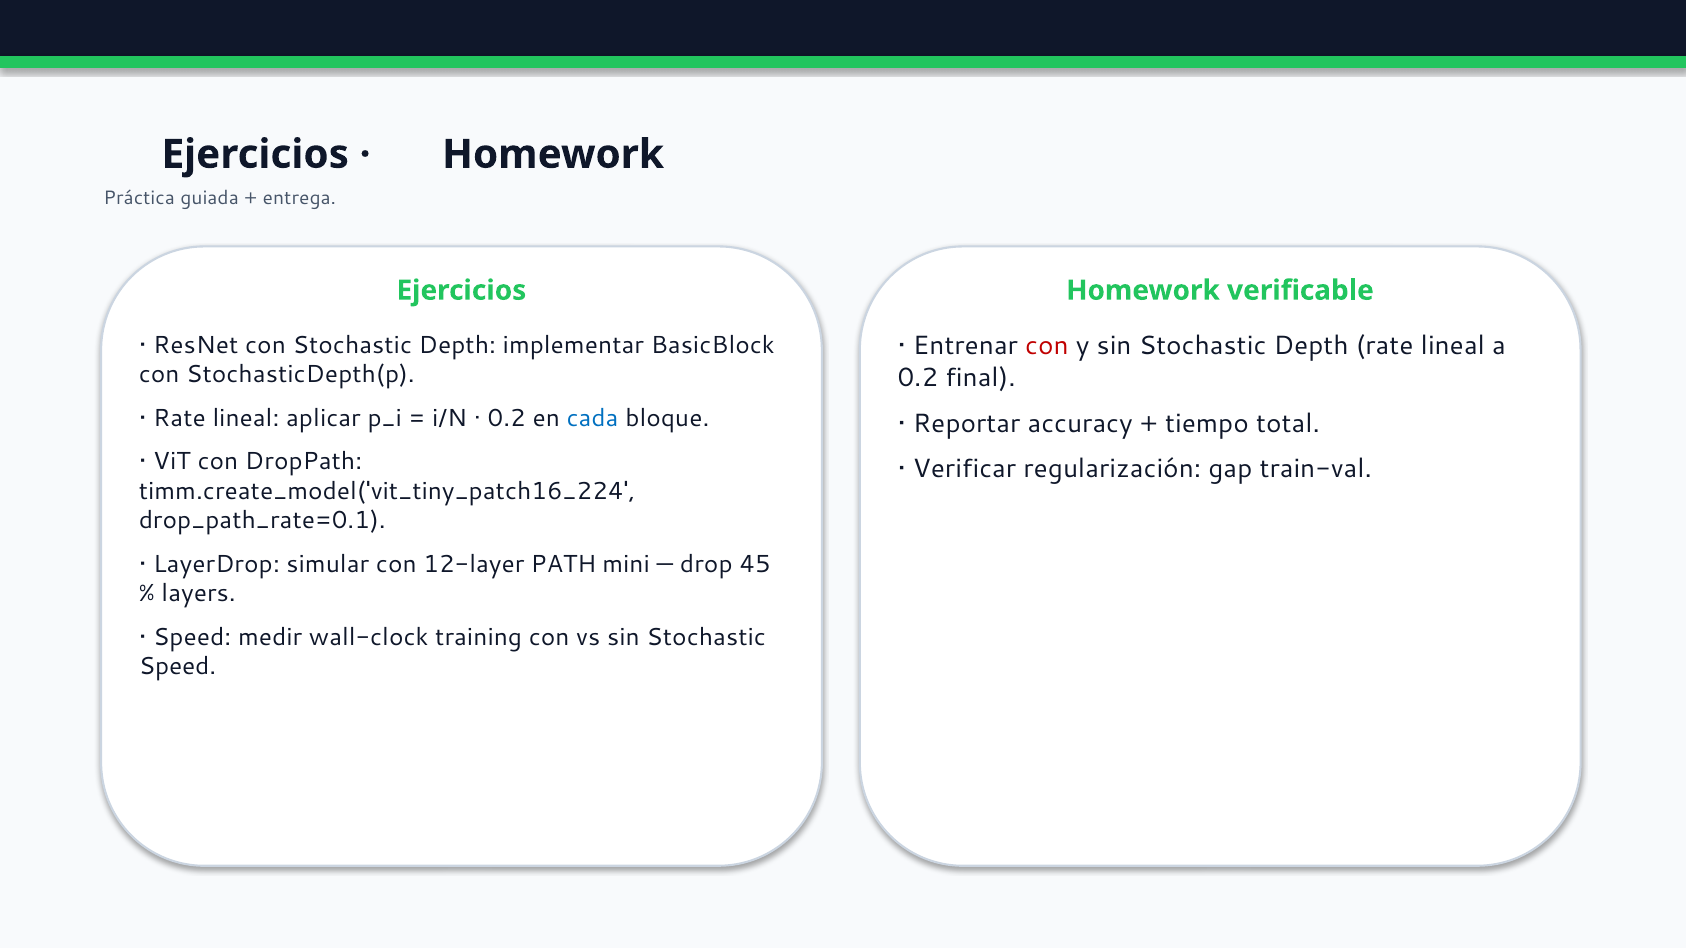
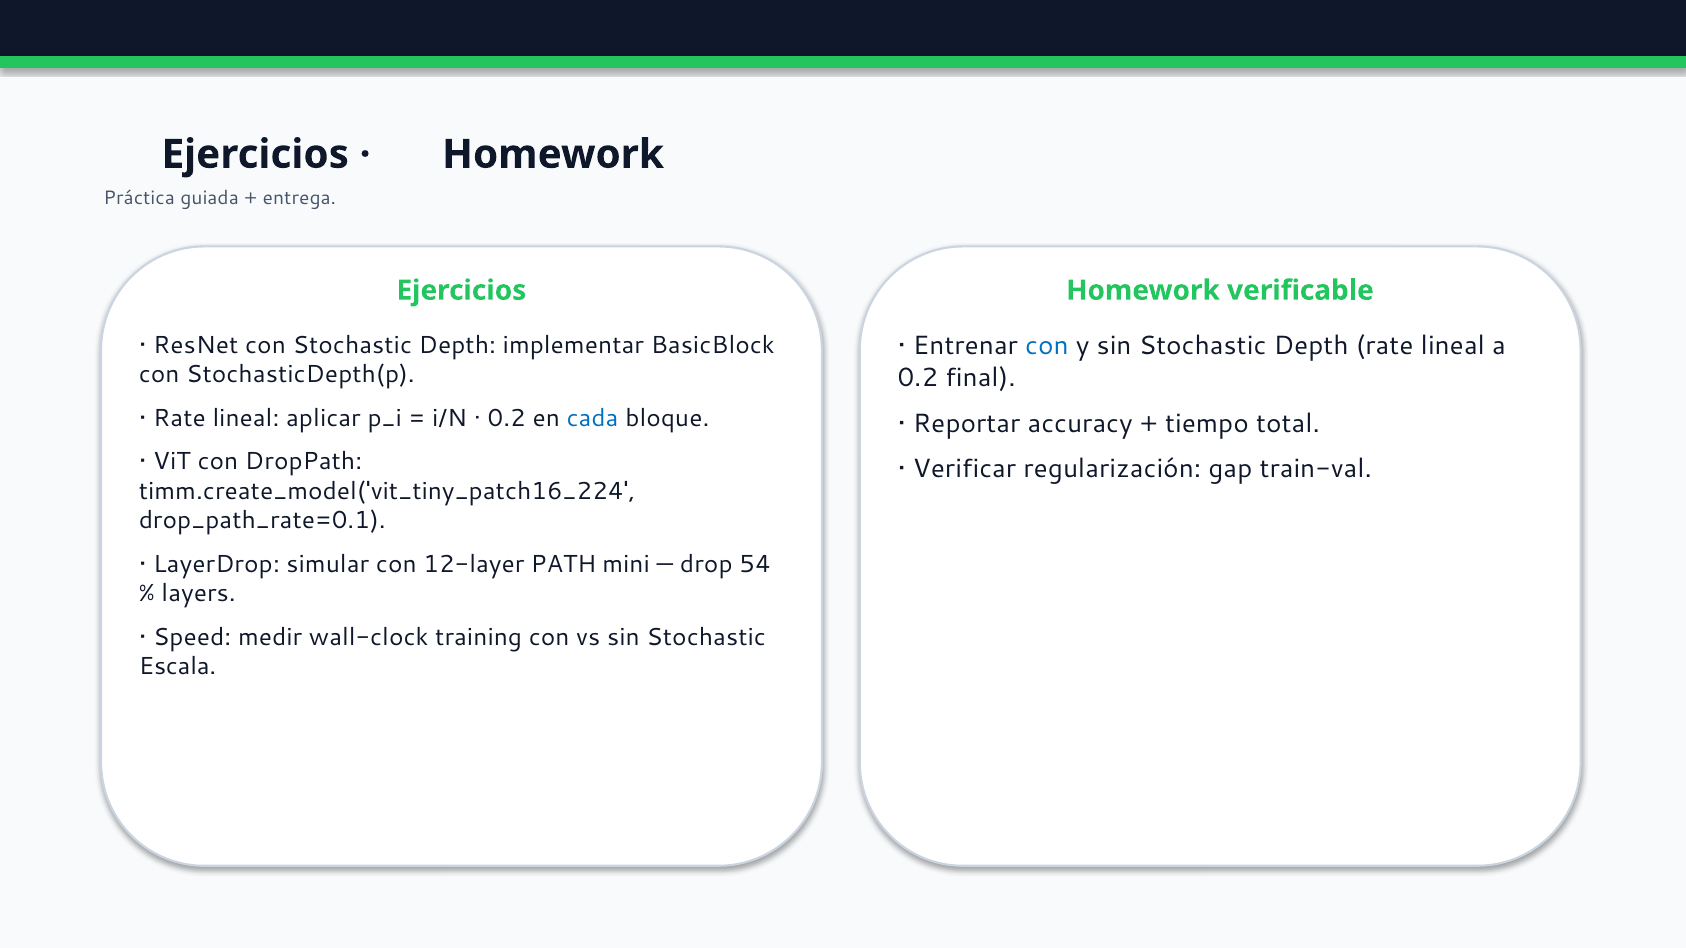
con colour: red -> blue (1047, 346)
45: 45 -> 54 (755, 564)
Speed: Speed -> Escala (178, 667)
